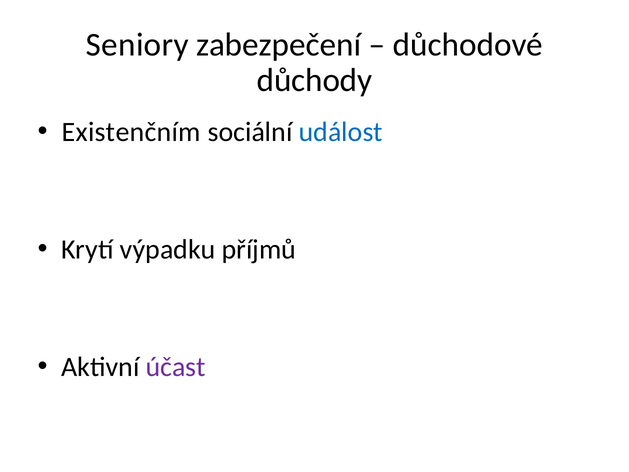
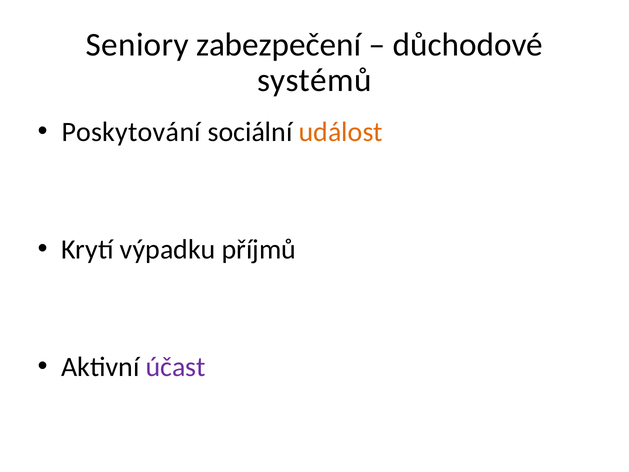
důchody: důchody -> systémů (314, 80)
Existenčním: Existenčním -> Poskytování (131, 132)
událost colour: blue -> orange (341, 132)
